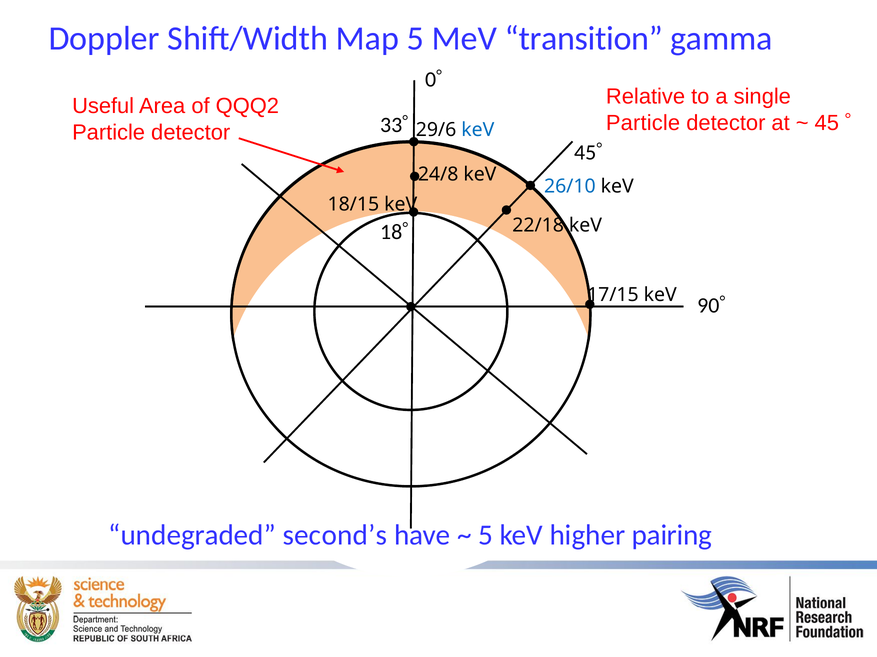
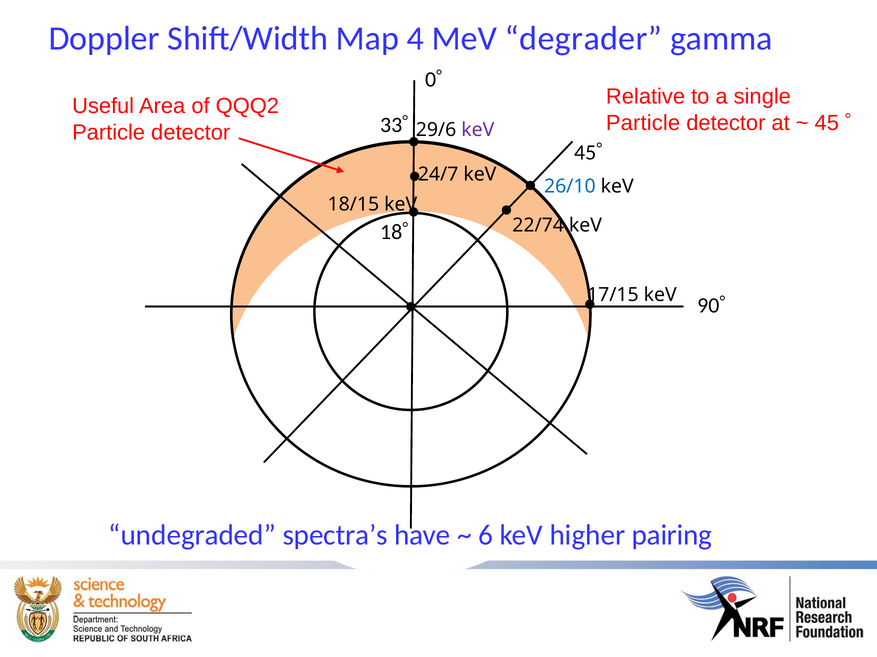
Map 5: 5 -> 4 (415, 38)
transition: transition -> degrader (584, 38)
keV colour: blue -> purple (478, 130)
24/8: 24/8 -> 24/7 (438, 174)
22/18: 22/18 -> 22/74 (538, 226)
second’s: second’s -> spectra’s (335, 536)
5: 5 -> 6 (486, 536)
